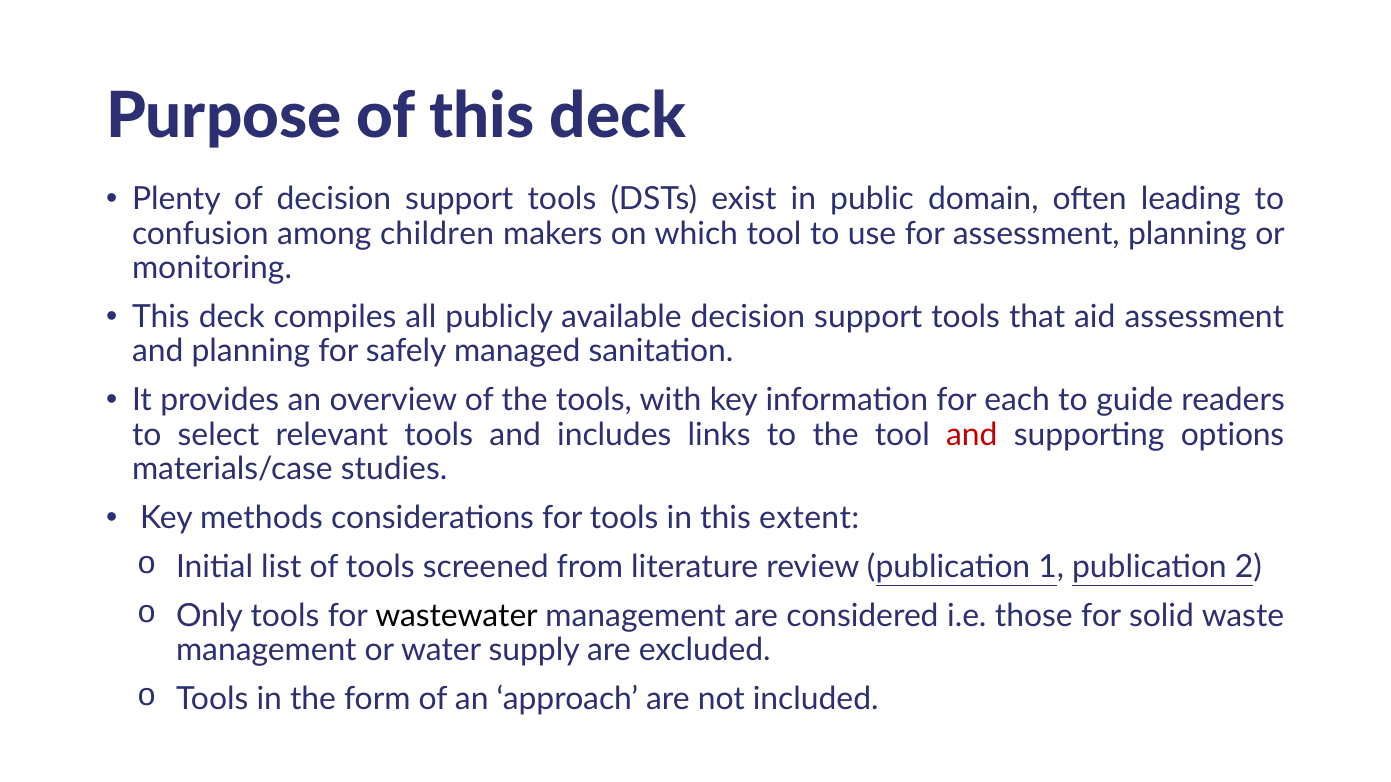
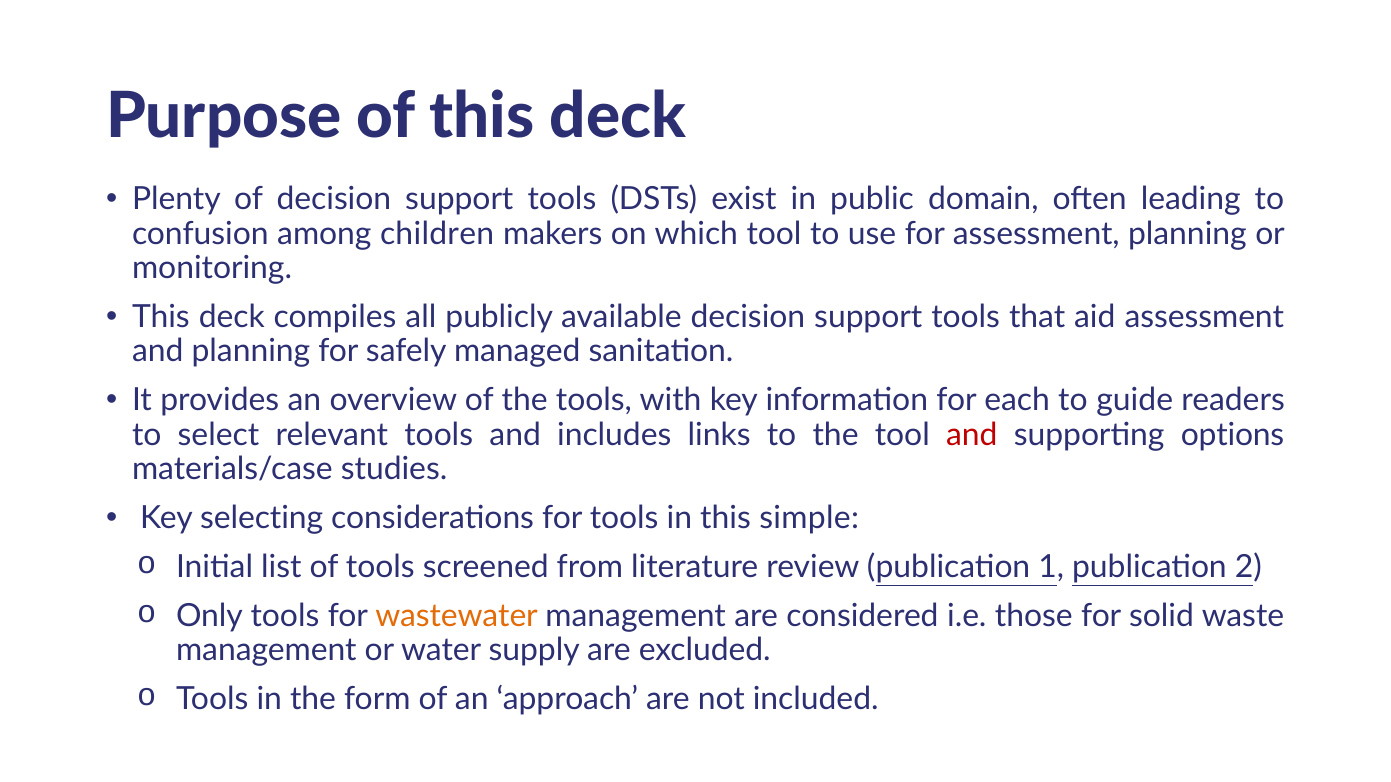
methods: methods -> selecting (262, 518)
extent: extent -> simple (809, 518)
wastewater colour: black -> orange (457, 616)
